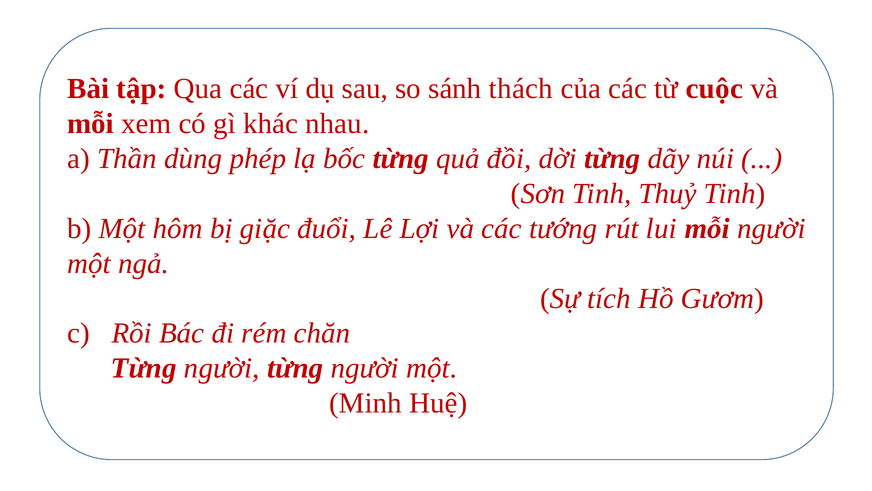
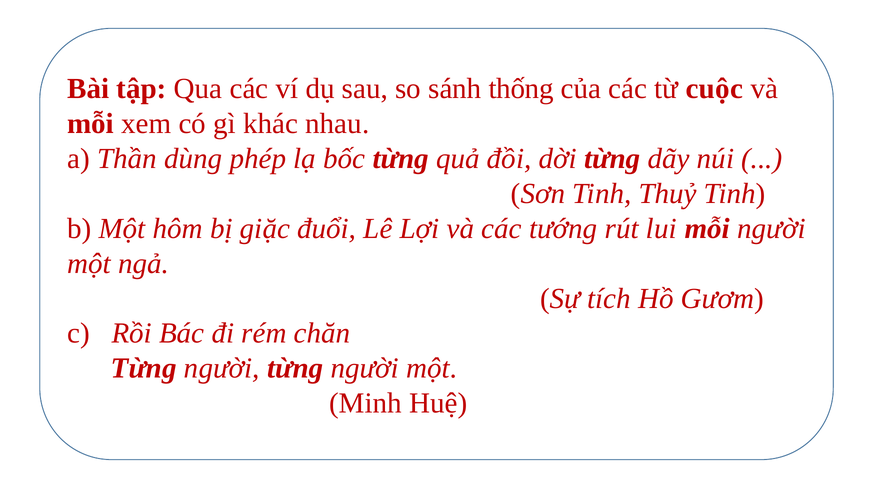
thách: thách -> thống (521, 89)
